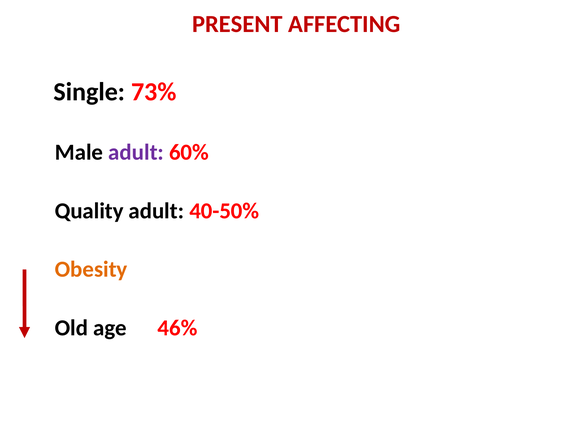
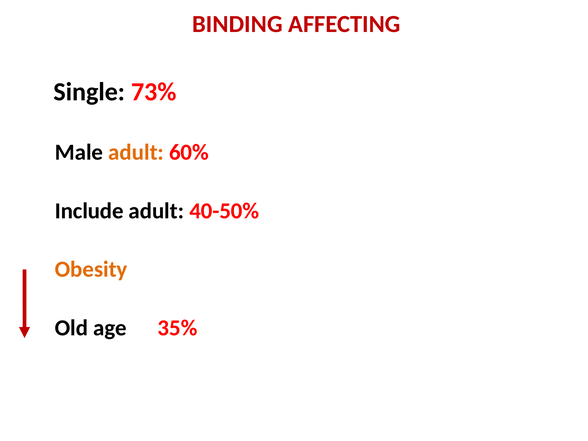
PRESENT: PRESENT -> BINDING (237, 24)
adult colour: purple -> orange (136, 152)
Quality: Quality -> Include (89, 211)
46%: 46% -> 35% (178, 328)
